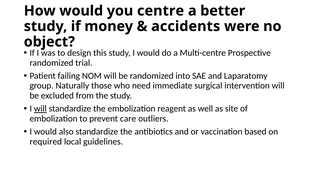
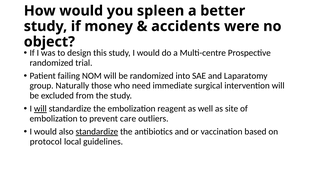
centre: centre -> spleen (161, 11)
standardize underline: none -> present (97, 131)
required: required -> protocol (46, 141)
